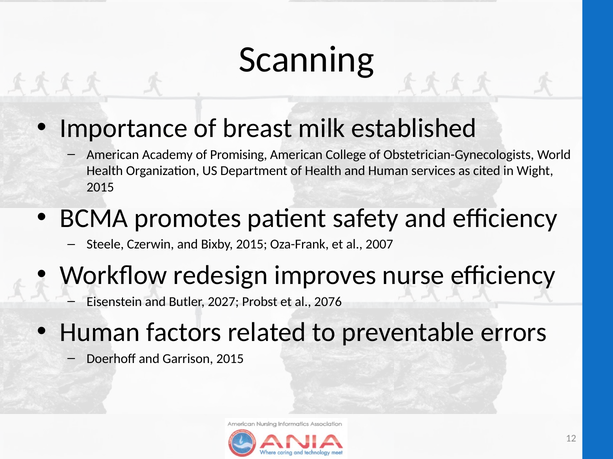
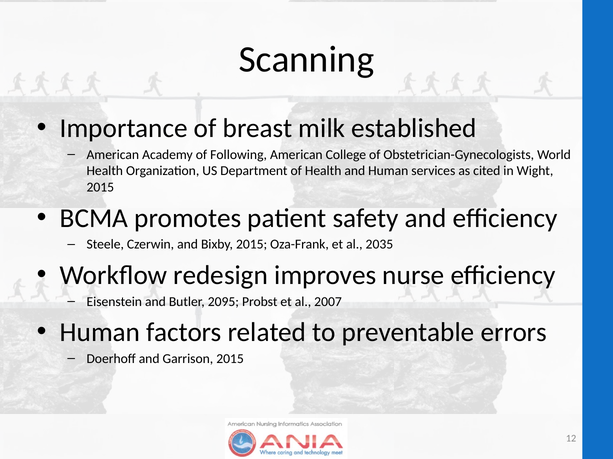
Promising: Promising -> Following (239, 155)
2007: 2007 -> 2035 (379, 245)
2027: 2027 -> 2095 (223, 302)
2076: 2076 -> 2007 (328, 302)
